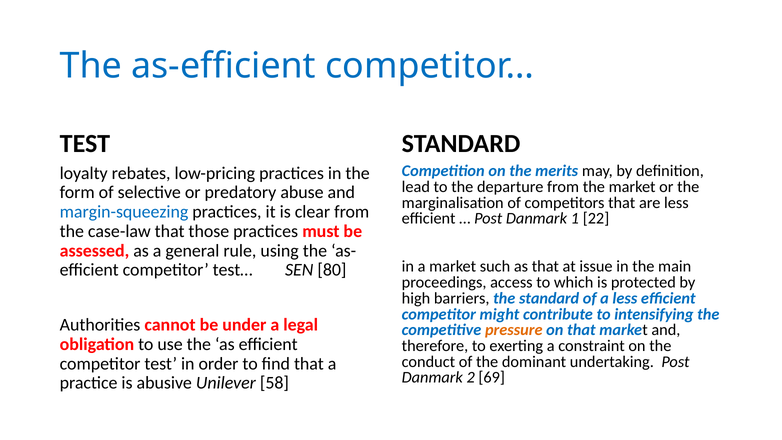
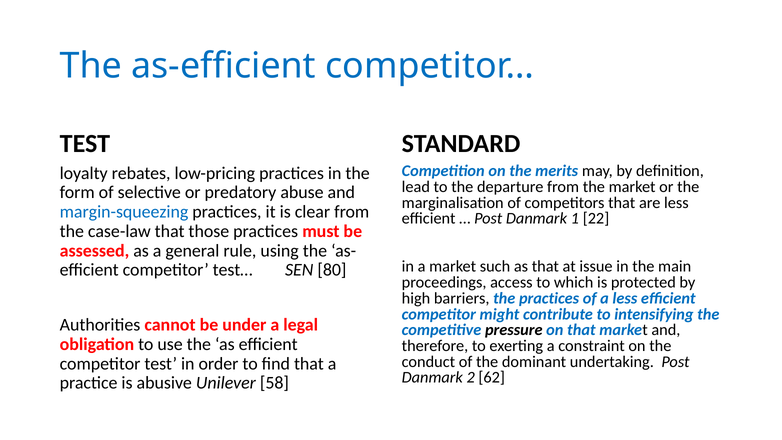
the standard: standard -> practices (549, 298)
pressure colour: orange -> black (514, 330)
69: 69 -> 62 (492, 377)
